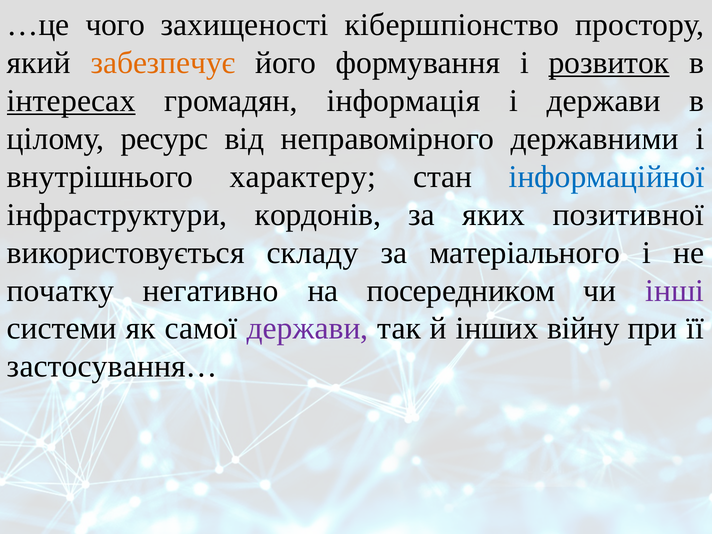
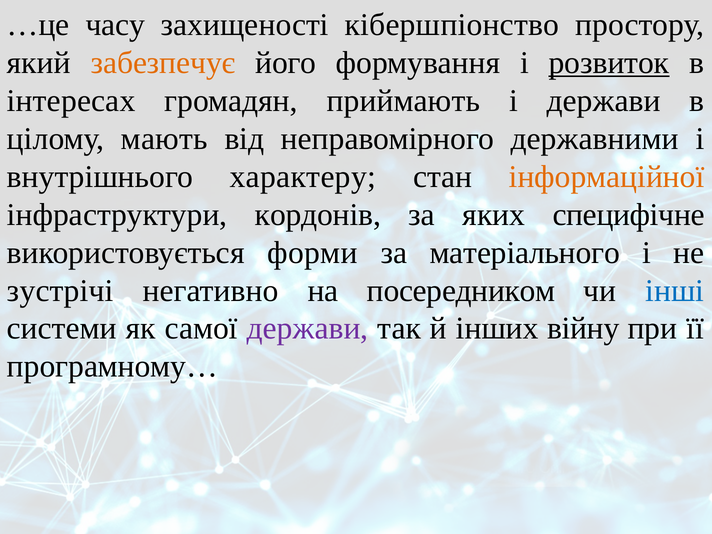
чого: чого -> часу (115, 25)
інтересах underline: present -> none (71, 101)
інформація: інформація -> приймають (403, 101)
ресурс: ресурс -> мають (164, 139)
інформаційної colour: blue -> orange (607, 177)
позитивної: позитивної -> специфічне (629, 215)
складу: складу -> форми (313, 253)
початку: початку -> зустрічі (60, 291)
інші colour: purple -> blue (675, 291)
застосування…: застосування… -> програмному… (112, 367)
